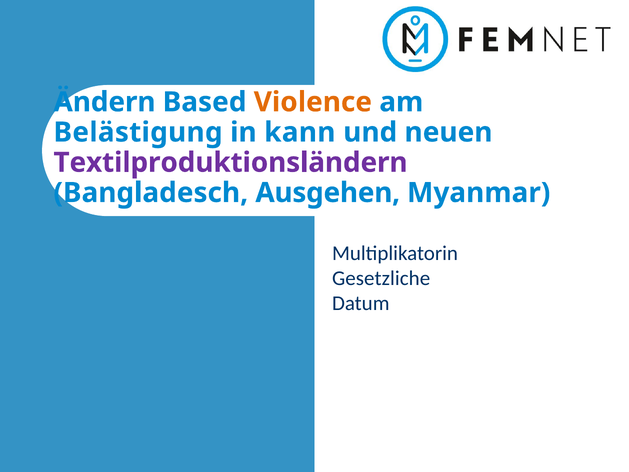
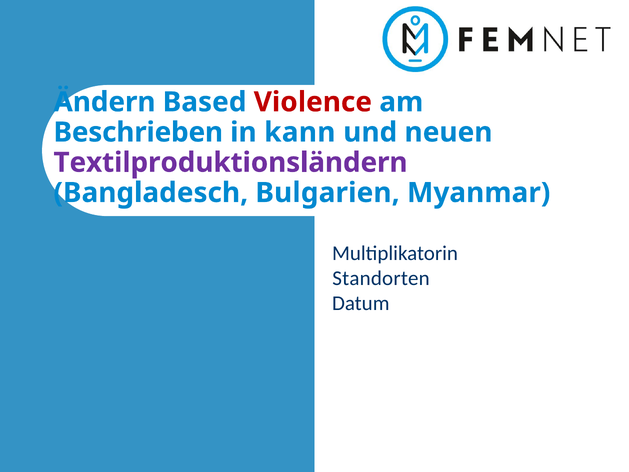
Violence colour: orange -> red (313, 102)
Belästigung: Belästigung -> Beschrieben (138, 132)
Ausgehen: Ausgehen -> Bulgarien (328, 193)
Gesetzliche: Gesetzliche -> Standorten (381, 278)
